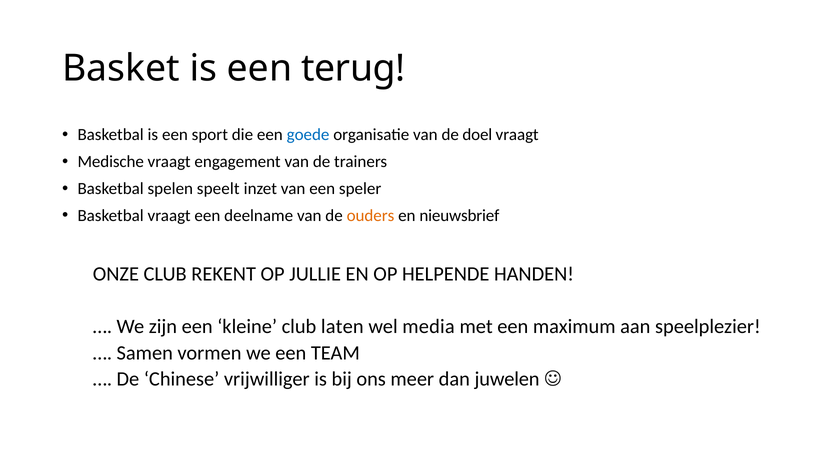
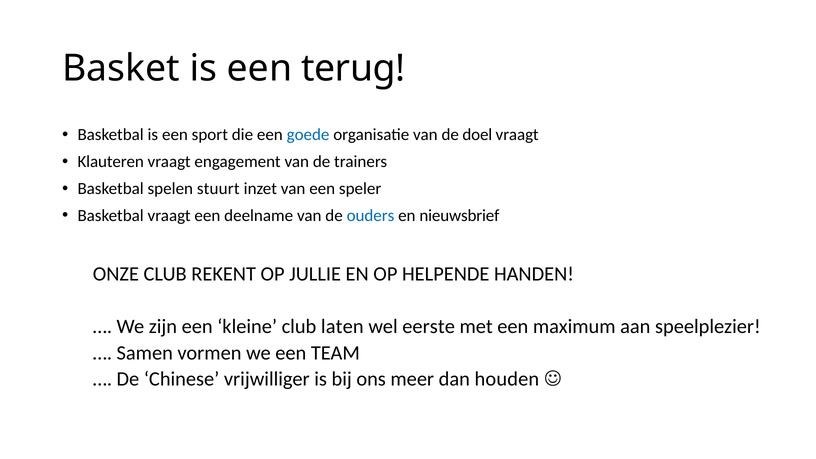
Medische: Medische -> Klauteren (111, 162)
speelt: speelt -> stuurt (218, 189)
ouders colour: orange -> blue (370, 215)
media: media -> eerste (429, 327)
juwelen: juwelen -> houden (507, 379)
